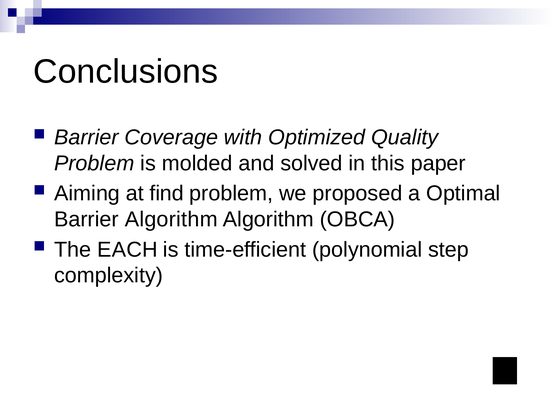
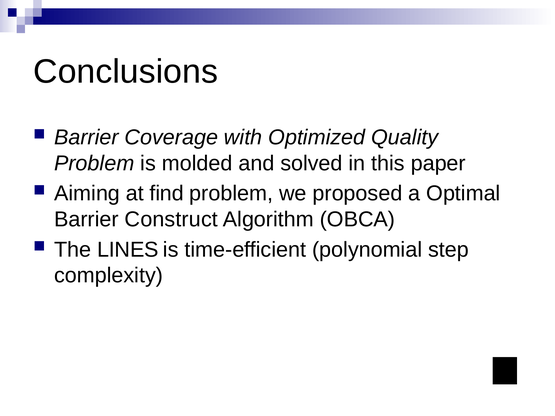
Barrier Algorithm: Algorithm -> Construct (171, 220)
EACH: EACH -> LINES (128, 250)
